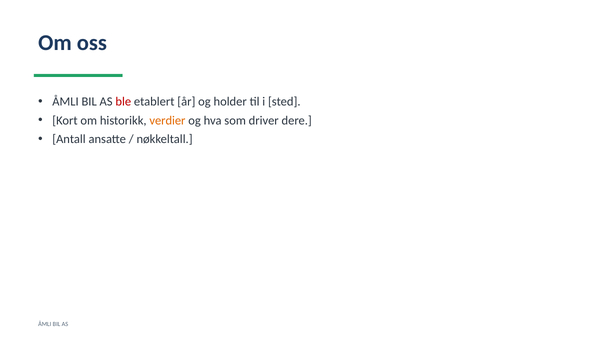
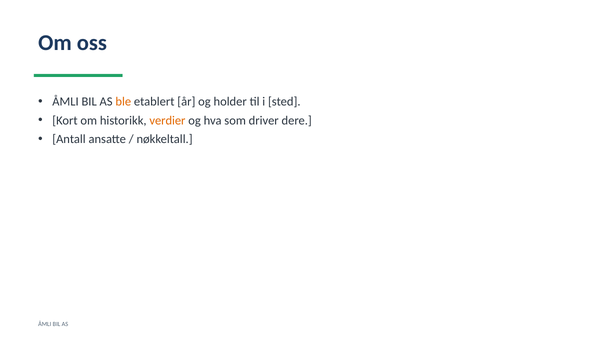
ble colour: red -> orange (123, 102)
